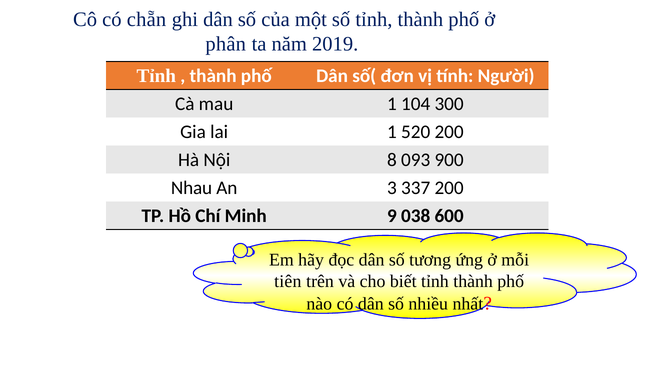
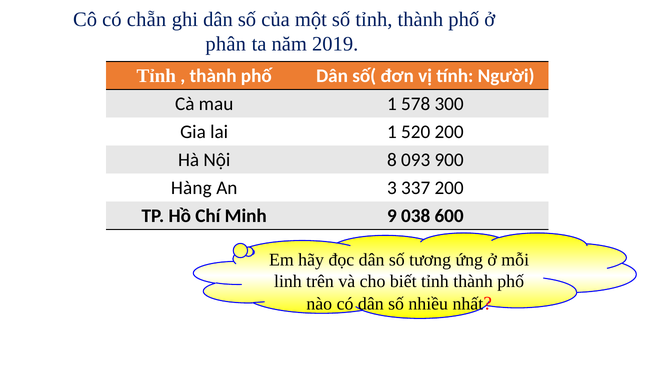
104: 104 -> 578 (416, 104)
Nhau: Nhau -> Hàng (191, 188)
tiên: tiên -> linh (288, 281)
